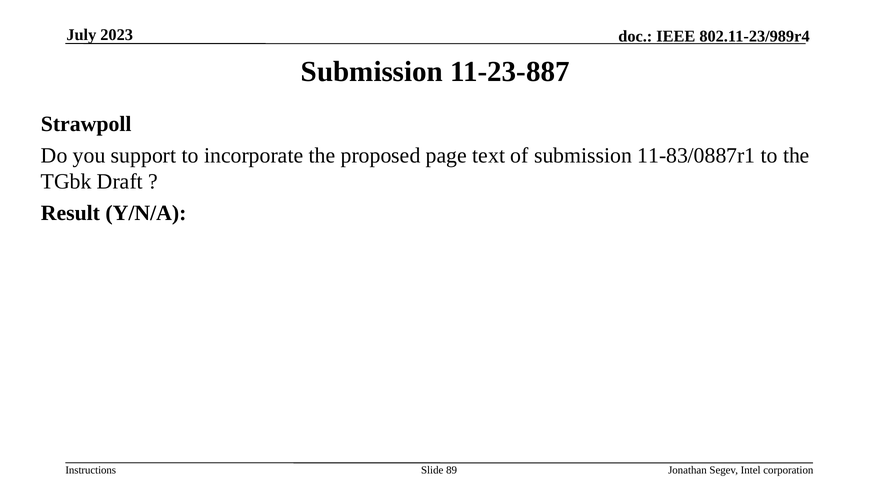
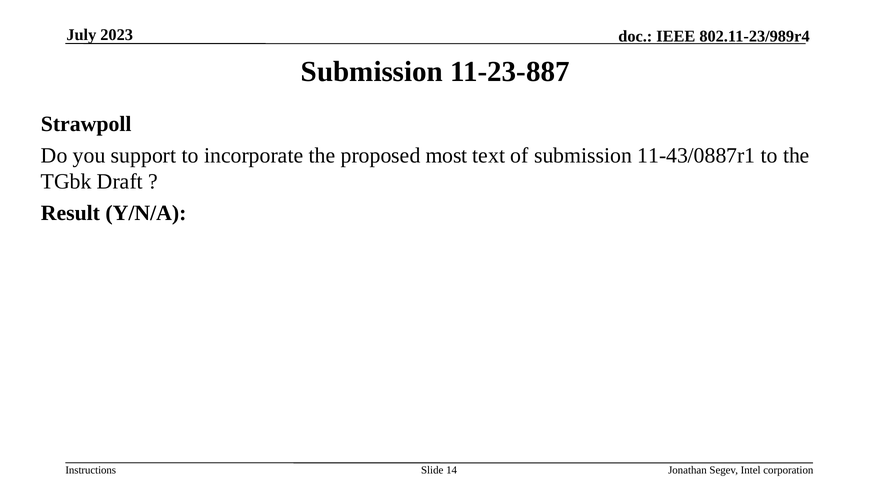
page: page -> most (447, 156)
11-83/0887r1: 11-83/0887r1 -> 11-43/0887r1 (696, 156)
89: 89 -> 14 (452, 470)
